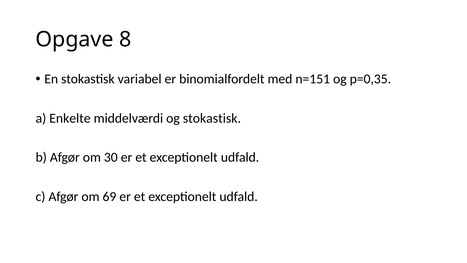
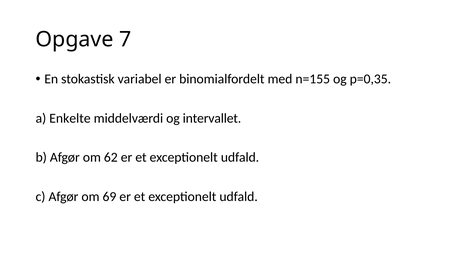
8: 8 -> 7 (125, 39)
n=151: n=151 -> n=155 (313, 79)
og stokastisk: stokastisk -> intervallet (212, 118)
30: 30 -> 62 (111, 157)
